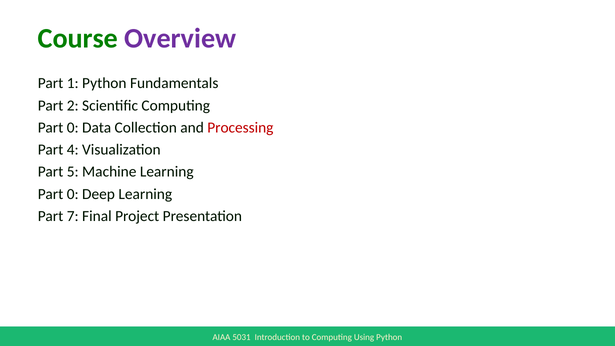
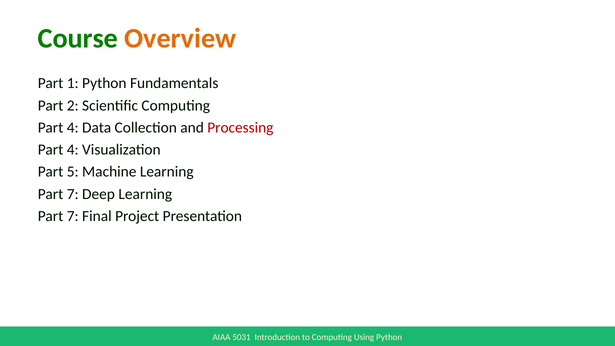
Overview colour: purple -> orange (180, 39)
0: 0 -> 4 (73, 128)
0: 0 -> 7 (73, 194)
